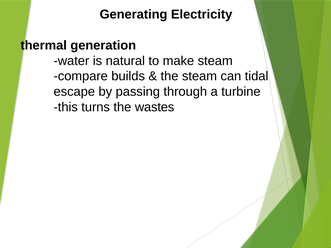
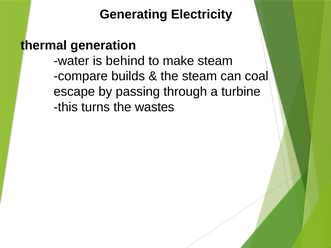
natural: natural -> behind (125, 61)
tidal: tidal -> coal (257, 76)
